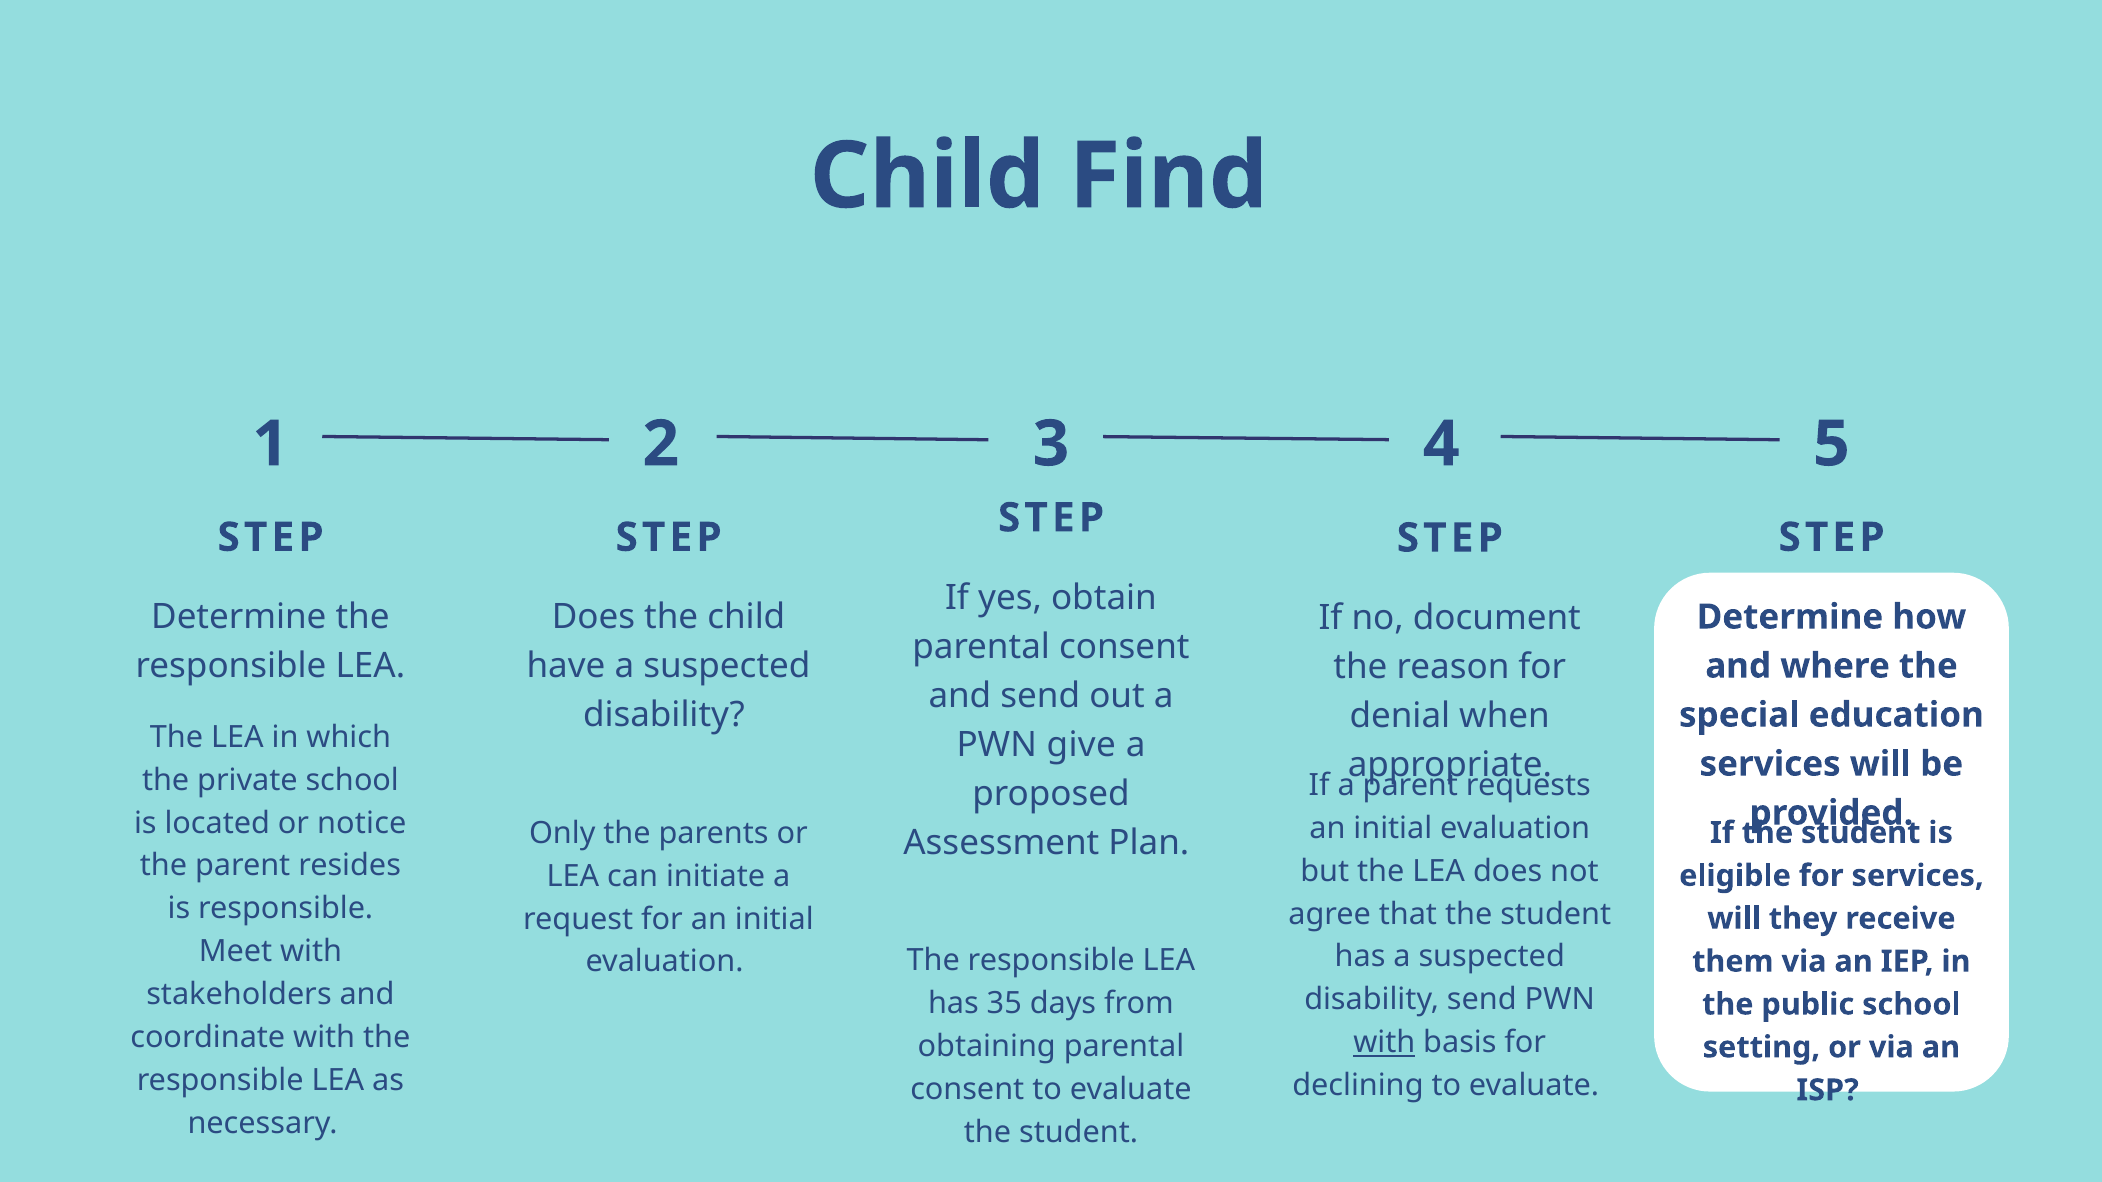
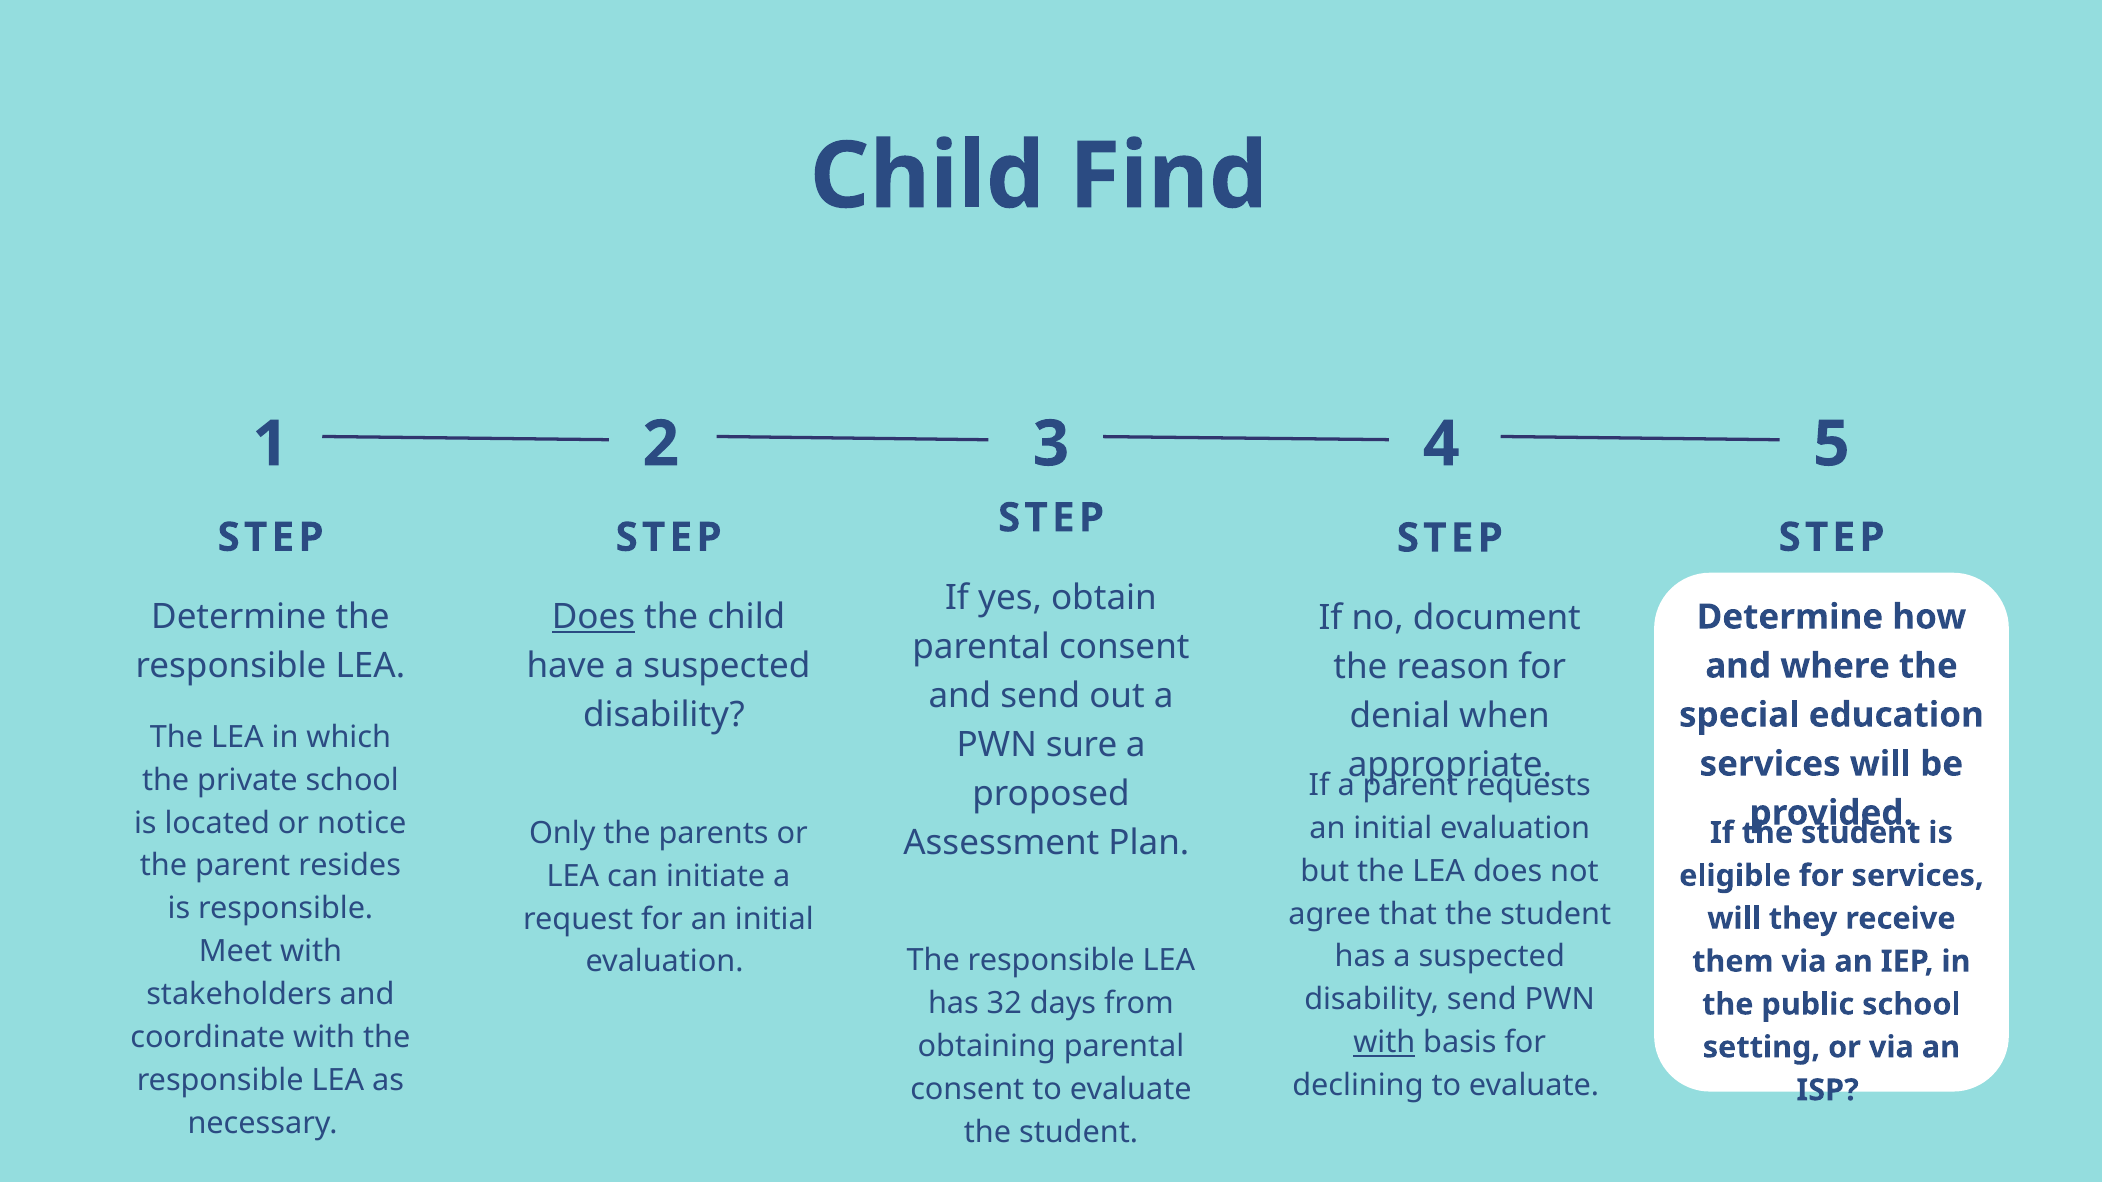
Does underline: none -> present (593, 617)
give: give -> sure (1082, 745)
35: 35 -> 32 (1004, 1004)
